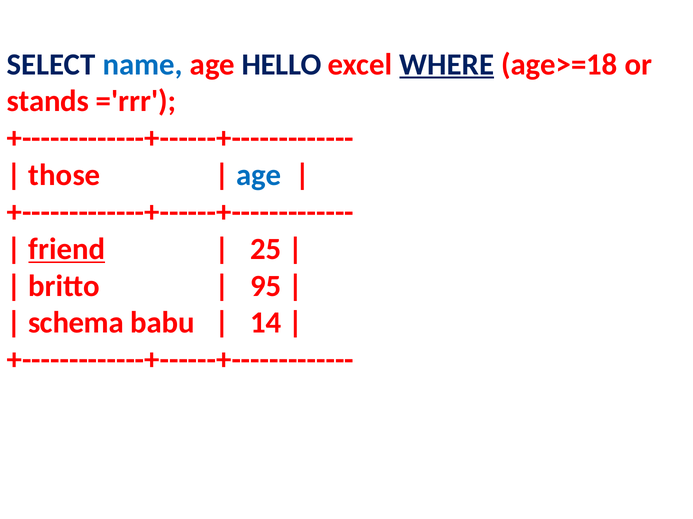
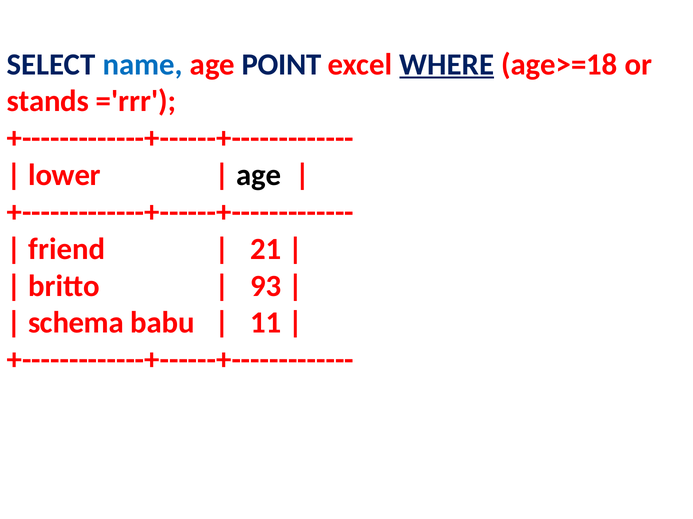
HELLO: HELLO -> POINT (282, 64)
those: those -> lower (65, 175)
age colour: blue -> black (259, 175)
friend underline: present -> none (67, 249)
25: 25 -> 21 (266, 249)
95: 95 -> 93 (266, 286)
14: 14 -> 11 (266, 323)
